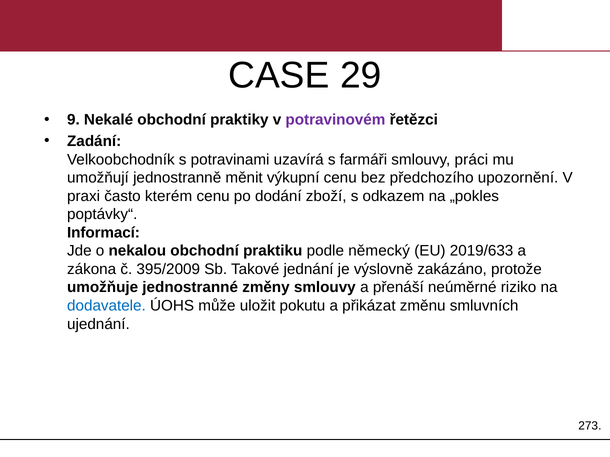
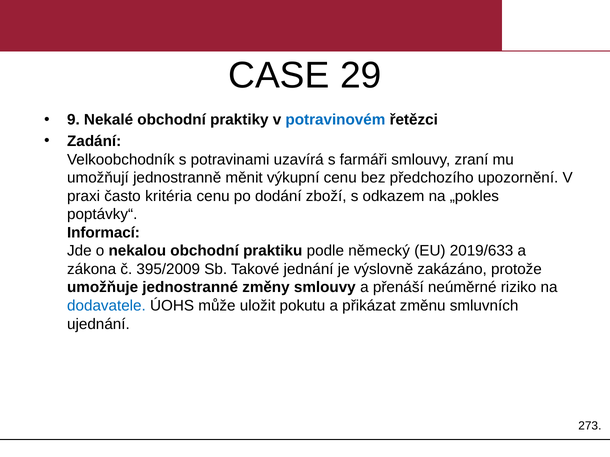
potravinovém colour: purple -> blue (335, 120)
práci: práci -> zraní (471, 160)
kterém: kterém -> kritéria (169, 196)
